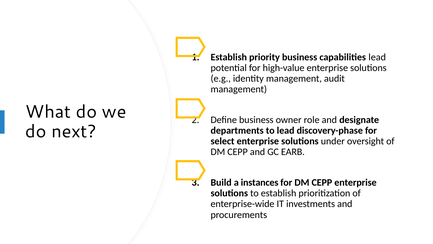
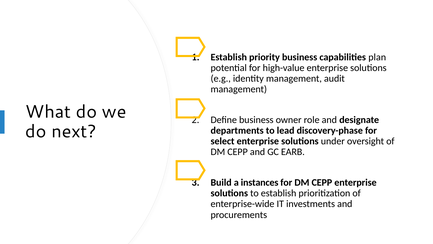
capabilities lead: lead -> plan (377, 57)
